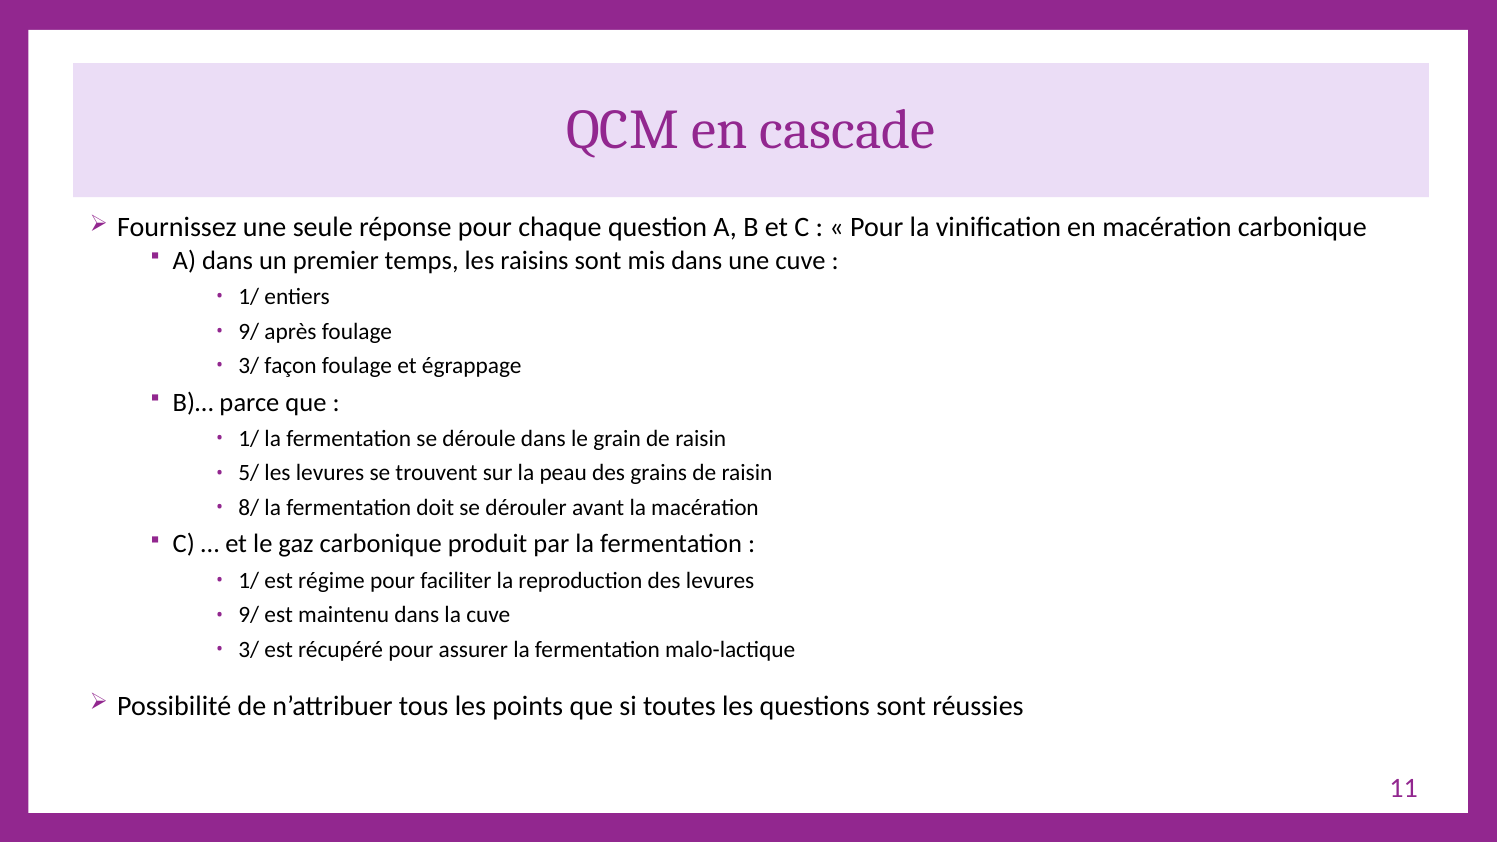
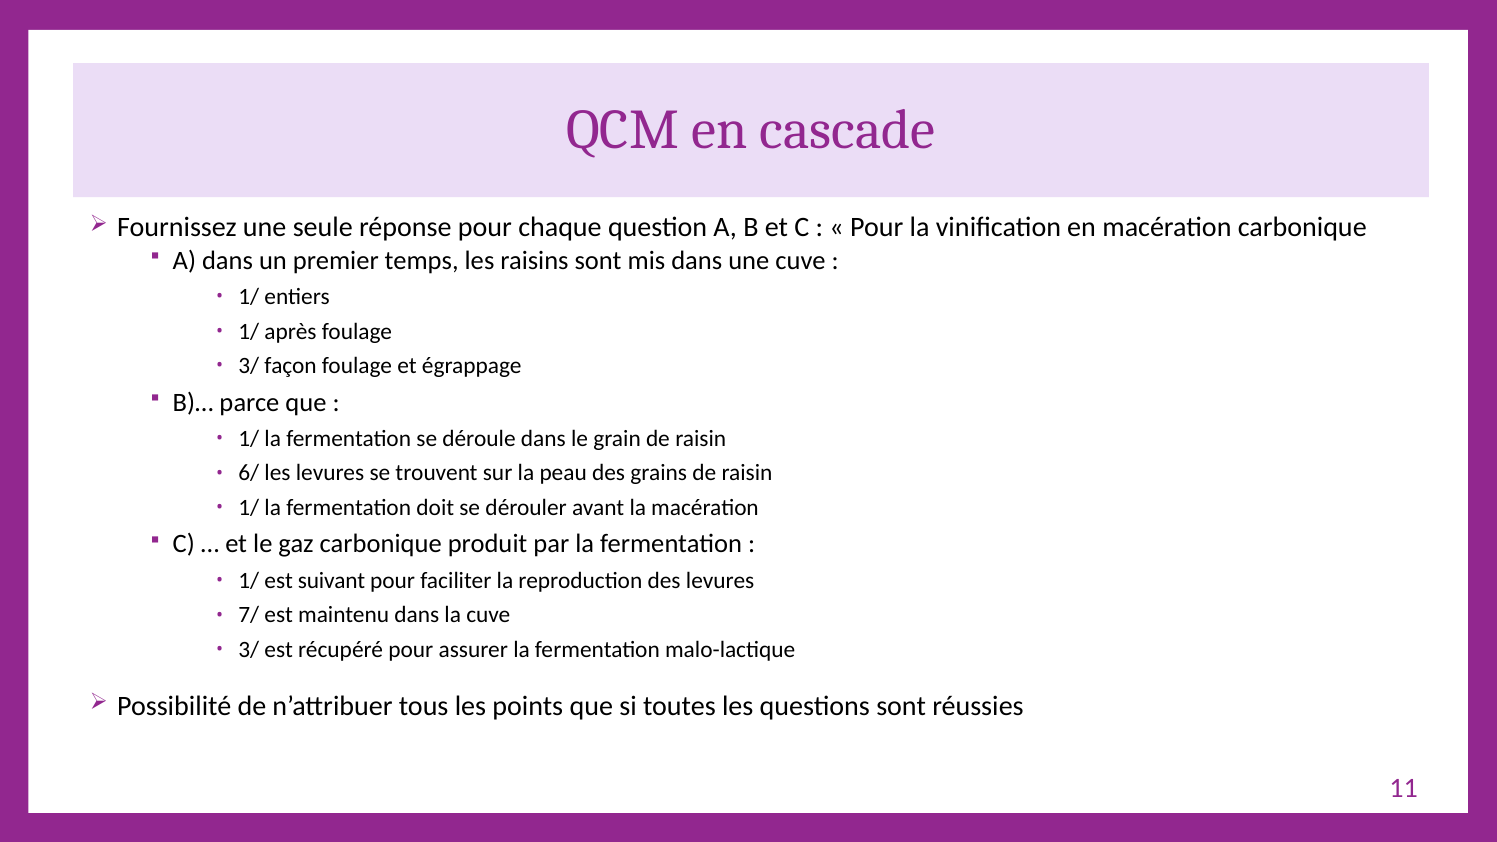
9/: 9/ -> 1/ (249, 331)
5/: 5/ -> 6/ (249, 473)
8/: 8/ -> 1/ (249, 508)
régime: régime -> suivant (332, 581)
9/: 9/ -> 7/ (249, 615)
